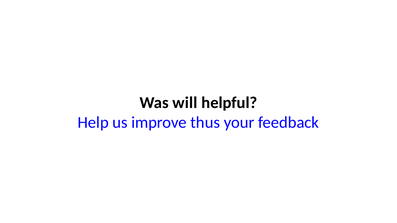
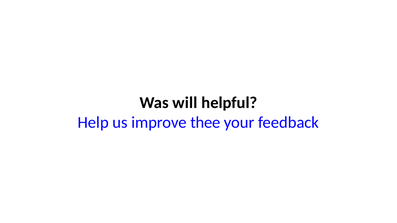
thus: thus -> thee (205, 123)
